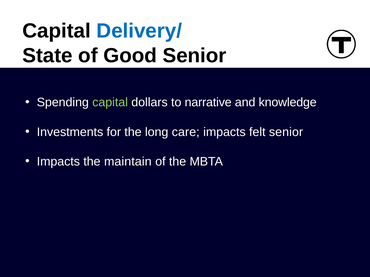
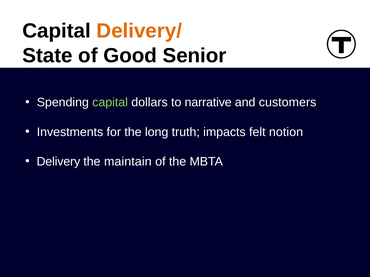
Delivery/ colour: blue -> orange (139, 31)
knowledge: knowledge -> customers (288, 103)
care: care -> truth (186, 132)
felt senior: senior -> notion (286, 132)
Impacts: Impacts -> Delivery (58, 162)
